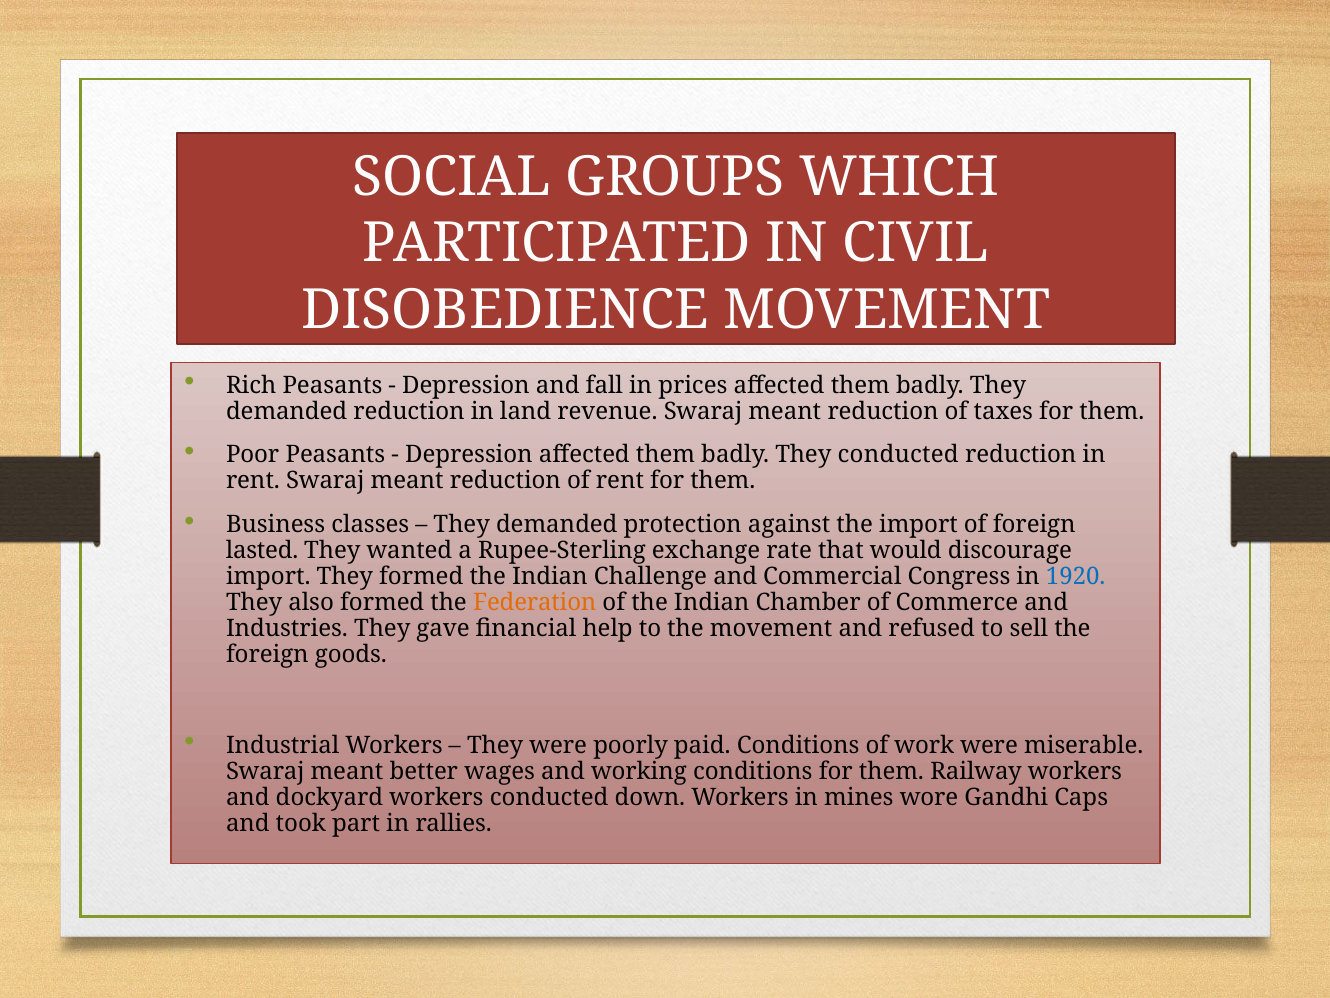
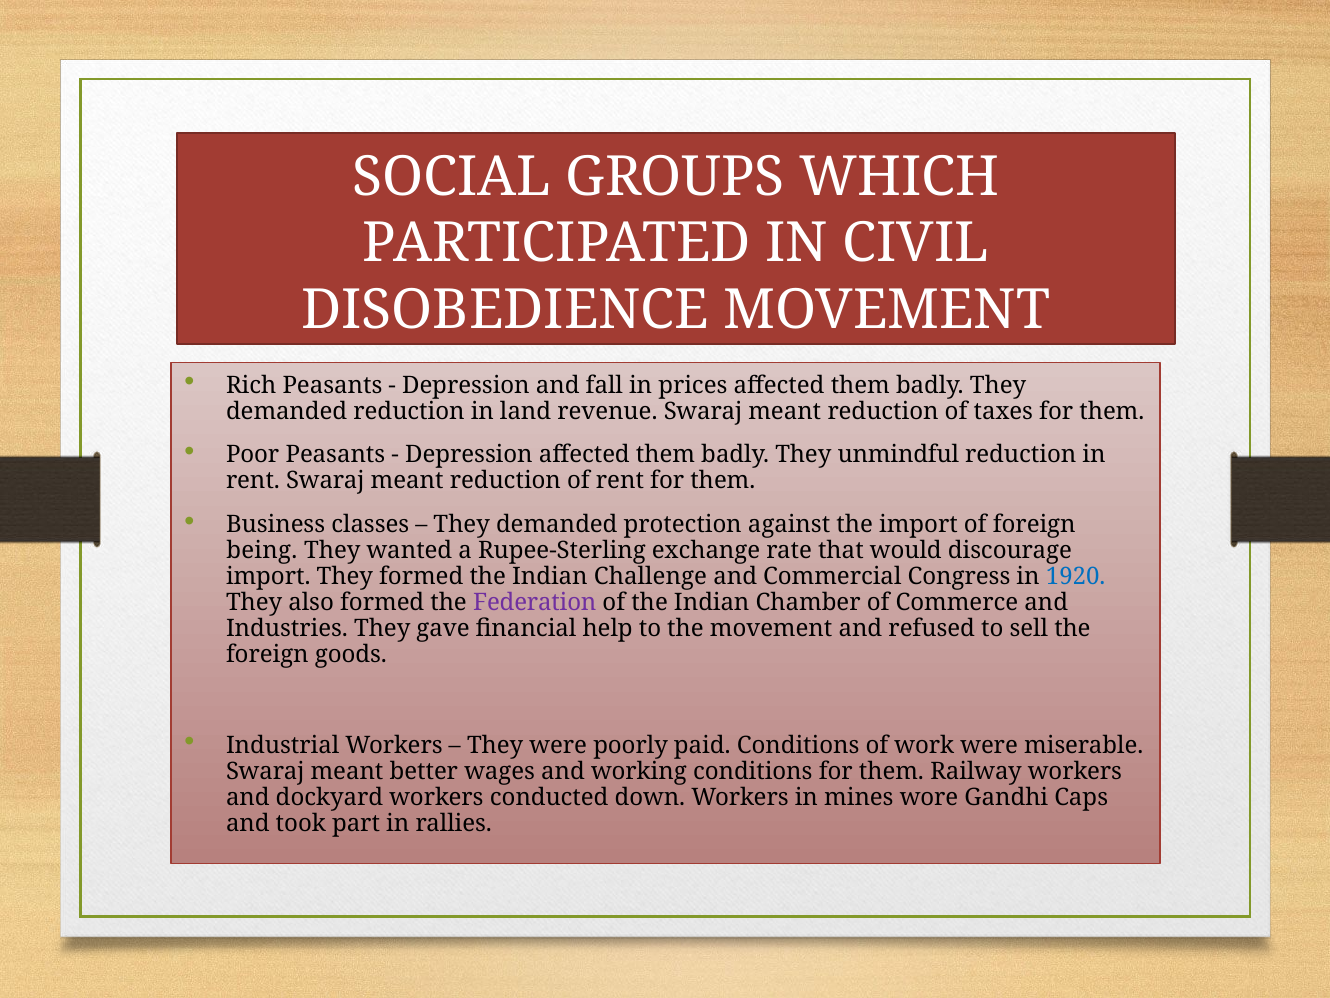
They conducted: conducted -> unmindful (898, 455)
lasted: lasted -> being (262, 551)
Federation colour: orange -> purple (535, 603)
